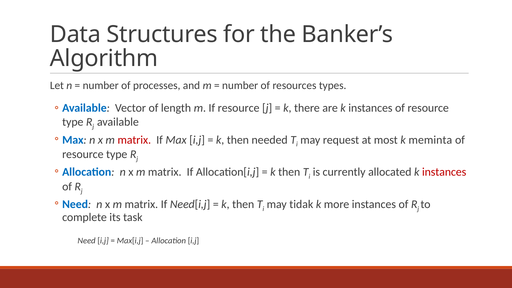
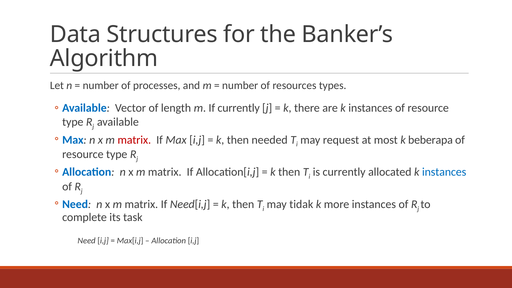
If resource: resource -> currently (239, 108)
meminta: meminta -> beberapa (430, 140)
instances colour: red -> blue (444, 172)
